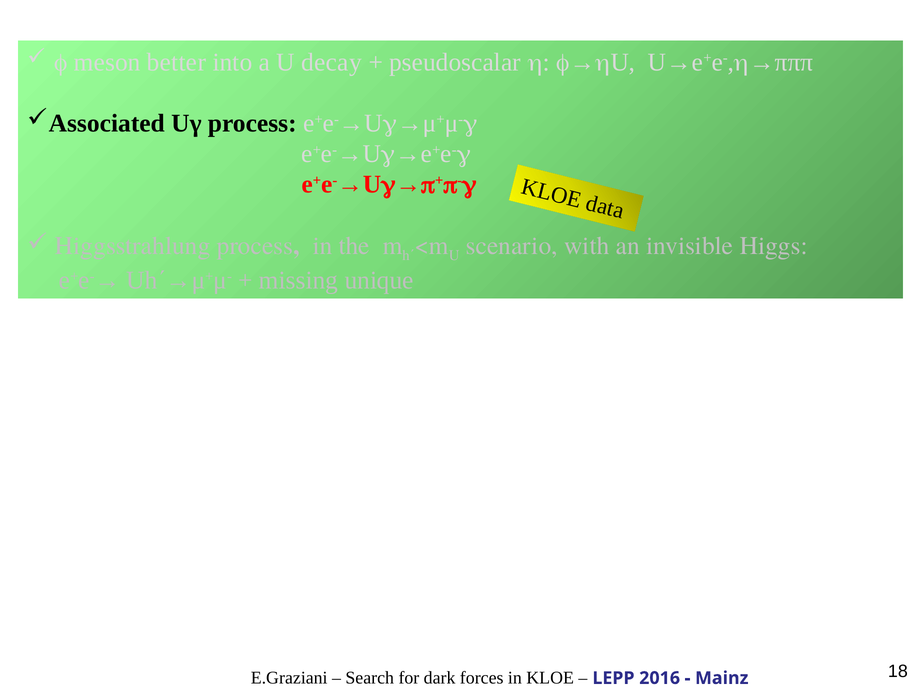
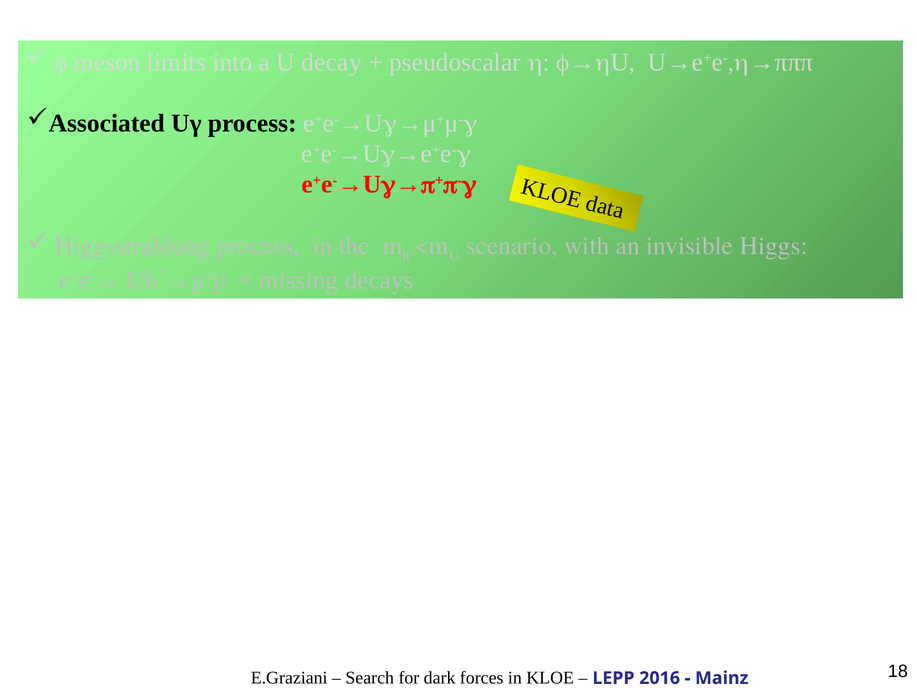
better: better -> limits (176, 62)
unique: unique -> decays (379, 280)
